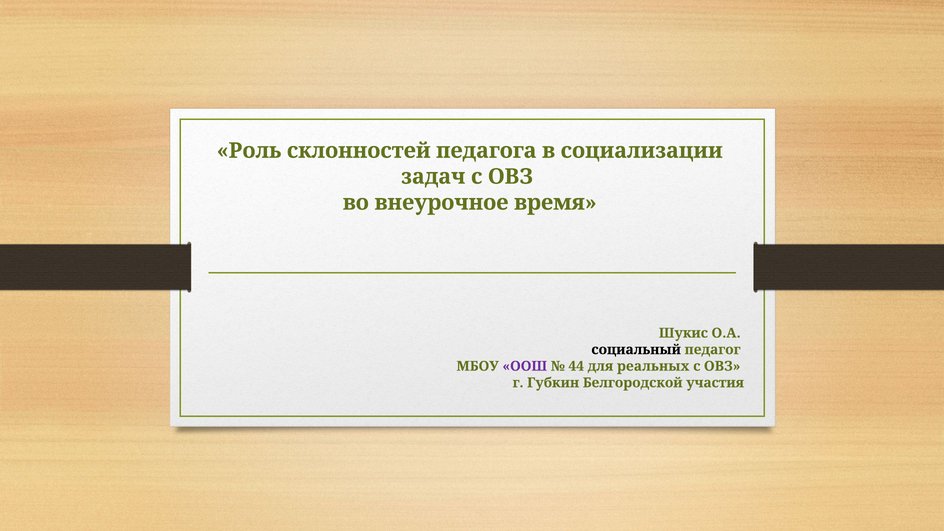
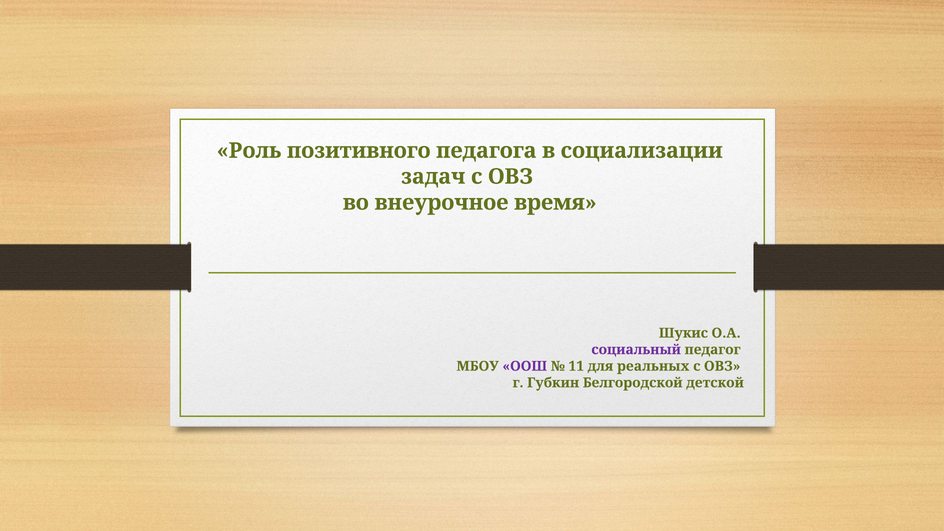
склонностей: склонностей -> позитивного (359, 151)
социальный colour: black -> purple (636, 350)
44: 44 -> 11 (576, 366)
участия: участия -> детской (715, 383)
